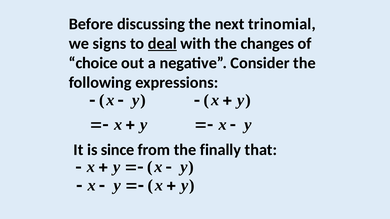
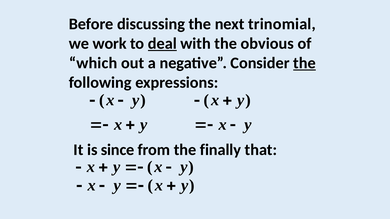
signs: signs -> work (110, 44)
changes: changes -> obvious (267, 44)
choice: choice -> which (93, 63)
the underline: none -> present (304, 63)
